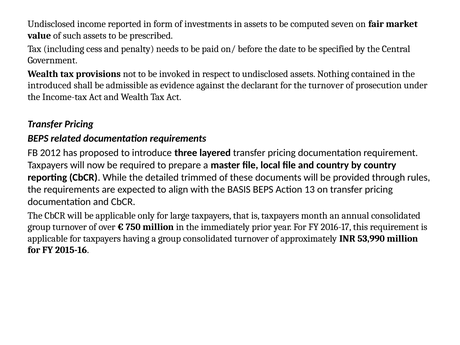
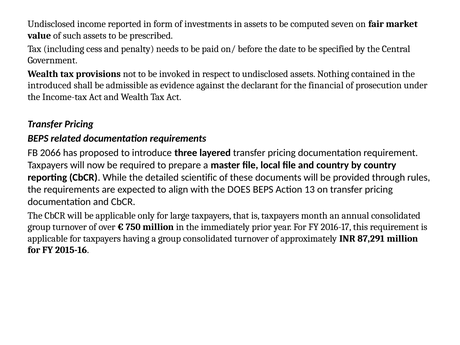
the turnover: turnover -> financial (326, 85)
2012: 2012 -> 2066 (50, 153)
trimmed: trimmed -> scientific (199, 177)
BASIS: BASIS -> DOES (239, 190)
53,990: 53,990 -> 87,291 (371, 239)
